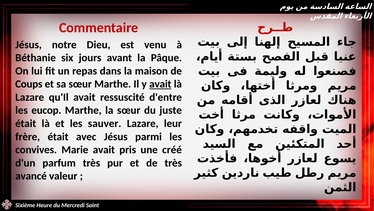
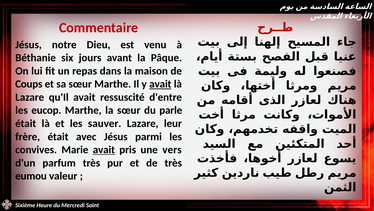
juste: juste -> parle (171, 110)
avait underline: none -> present (104, 149)
créé: créé -> vers (172, 149)
avancé: avancé -> eumou (31, 176)
